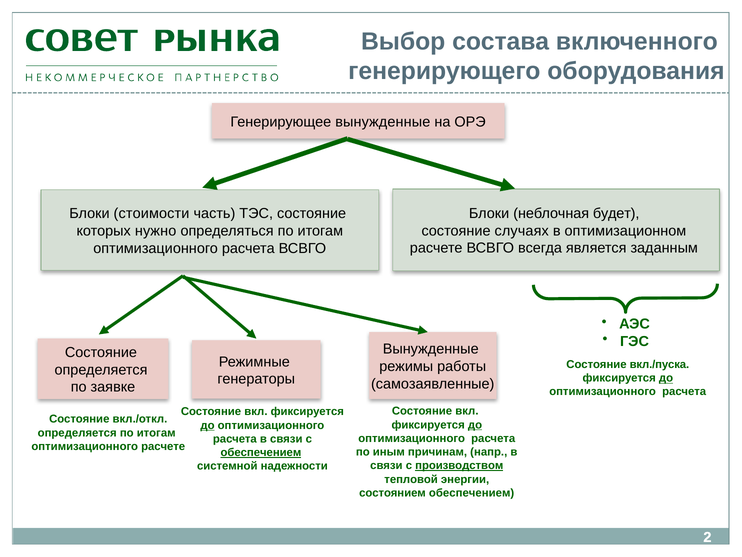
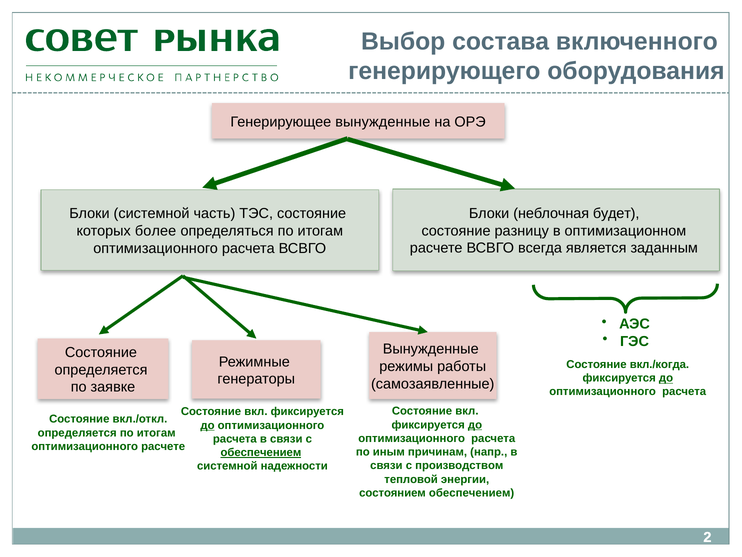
Блоки стоимости: стоимости -> системной (152, 213)
случаях: случаях -> разницу (522, 231)
нужно: нужно -> более (156, 231)
вкл./пуска: вкл./пуска -> вкл./когда (659, 364)
производством underline: present -> none (459, 465)
